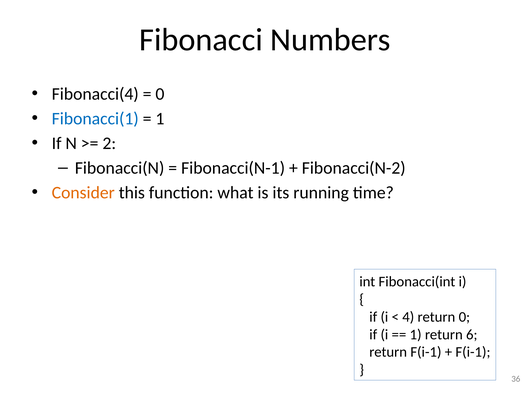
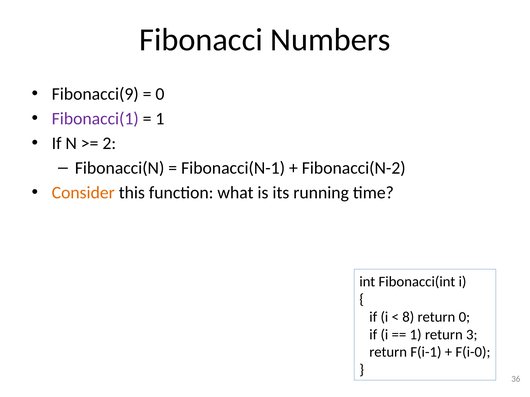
Fibonacci(4: Fibonacci(4 -> Fibonacci(9 (95, 94)
Fibonacci(1 colour: blue -> purple (95, 119)
4: 4 -> 8 (408, 317)
6: 6 -> 3 (472, 335)
F(i-1: F(i-1 -> F(i-0 (473, 353)
